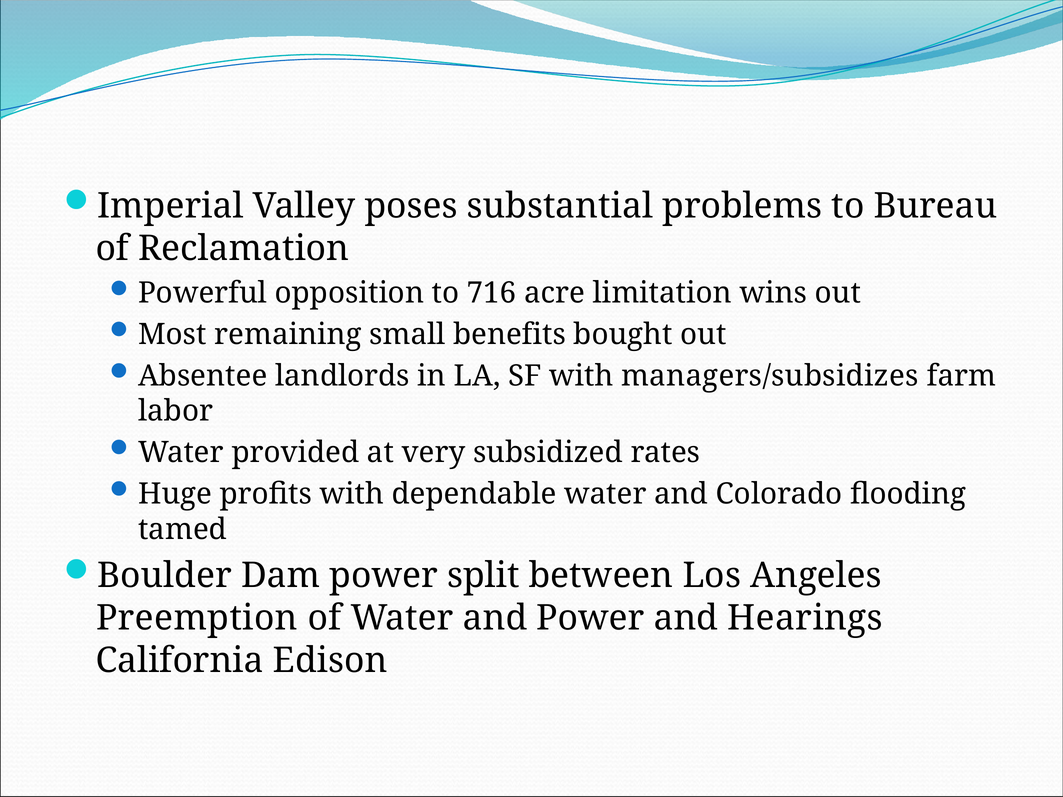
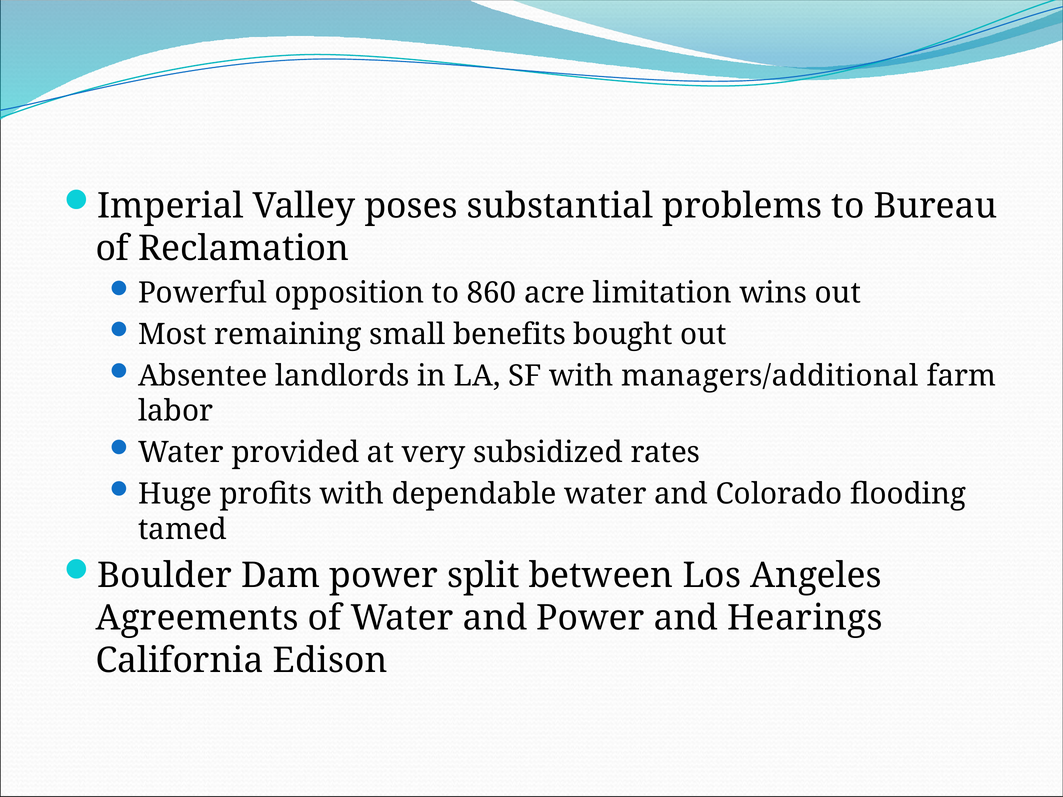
716: 716 -> 860 (492, 293)
managers/subsidizes: managers/subsidizes -> managers/additional (770, 376)
Preemption: Preemption -> Agreements (197, 618)
